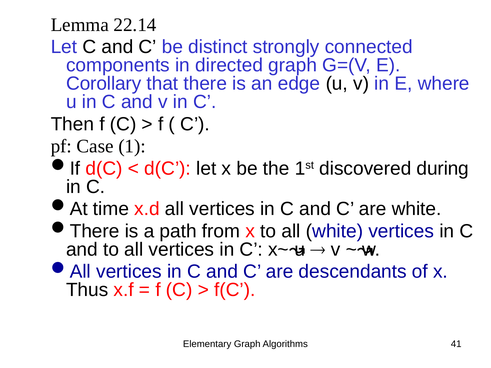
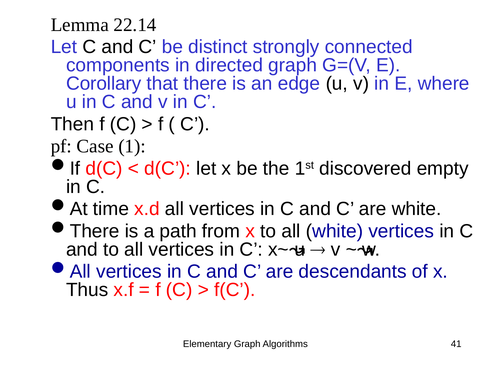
during: during -> empty (443, 169)
